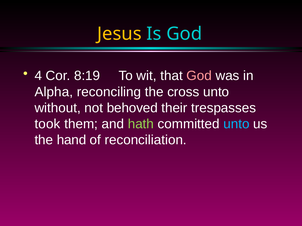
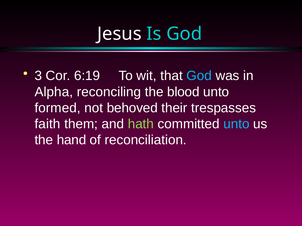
Jesus colour: yellow -> white (119, 34)
4: 4 -> 3 (38, 76)
8:19: 8:19 -> 6:19 (87, 76)
God colour: pink -> light blue (199, 76)
cross: cross -> blood (183, 92)
without: without -> formed (58, 108)
took: took -> faith (48, 124)
